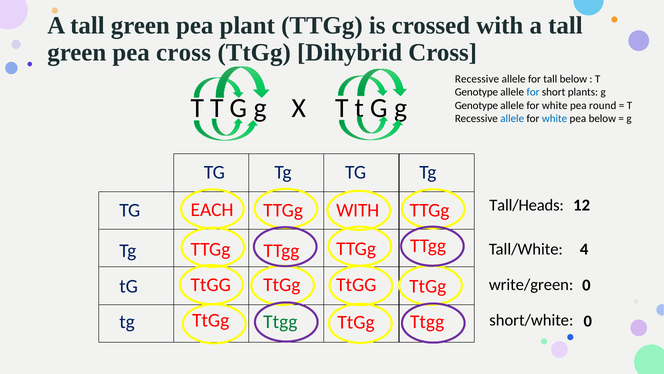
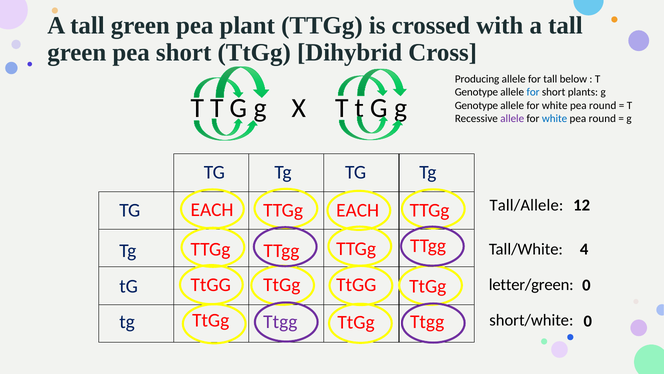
pea cross: cross -> short (184, 53)
Recessive: Recessive -> Producing (477, 79)
allele colour: blue -> purple (512, 119)
below: below -> round (602, 119)
Tall/Heads: Tall/Heads -> Tall/Allele (526, 205)
TTGg WITH: WITH -> EACH (358, 210)
write/green: write/green -> letter/green (531, 284)
Ttgg colour: green -> purple (280, 322)
